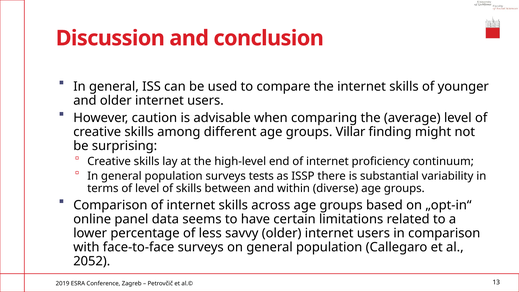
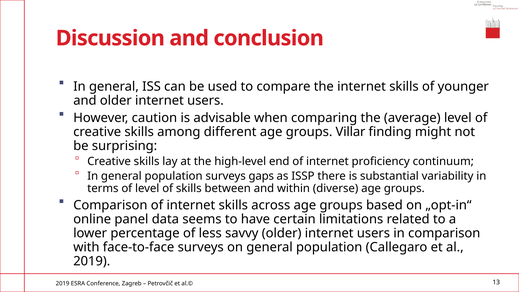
tests: tests -> gaps (261, 176)
2052: 2052 -> 2019 (92, 261)
